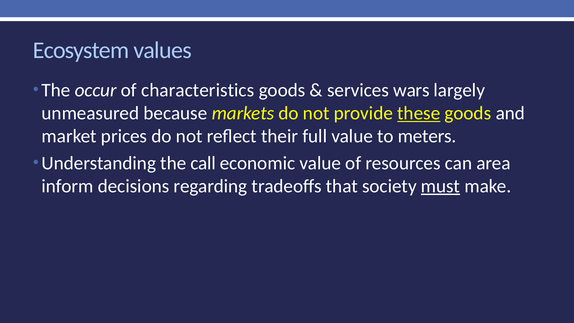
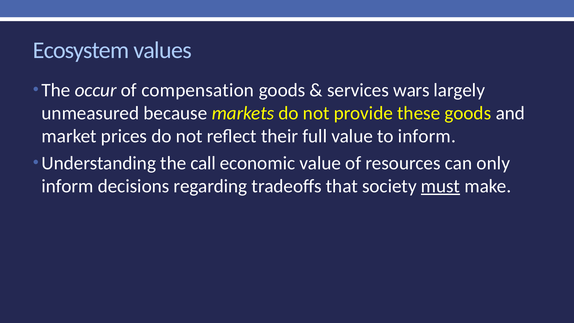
characteristics: characteristics -> compensation (198, 90)
these underline: present -> none (419, 113)
to meters: meters -> inform (427, 136)
area: area -> only (493, 163)
